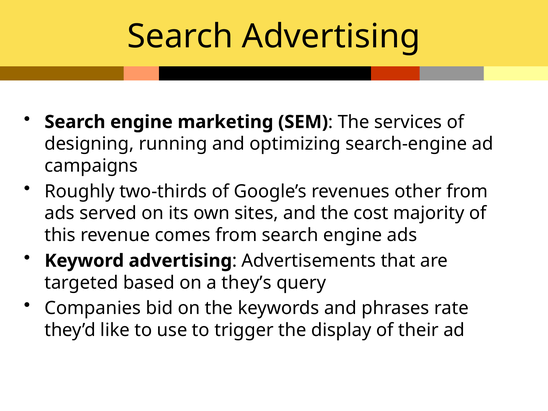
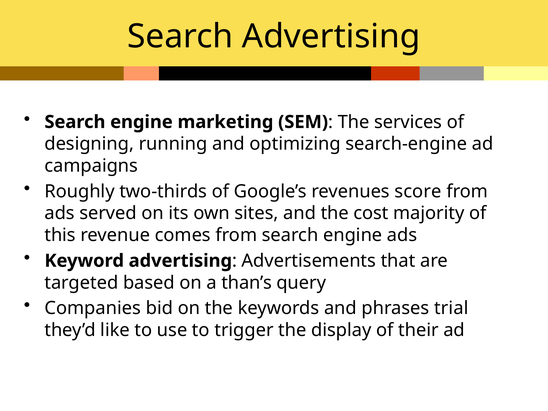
other: other -> score (418, 191)
they’s: they’s -> than’s (247, 283)
rate: rate -> trial (451, 308)
